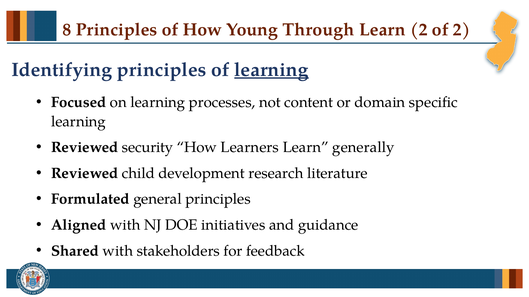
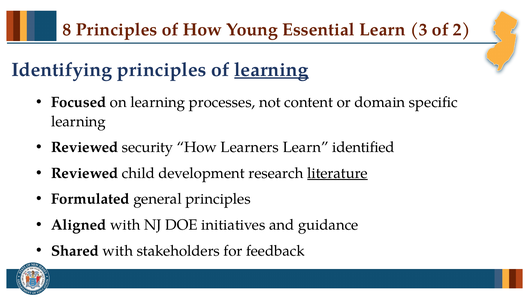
Through: Through -> Essential (319, 30)
Learn 2: 2 -> 3 (419, 30)
generally: generally -> identified (364, 148)
literature underline: none -> present (337, 174)
